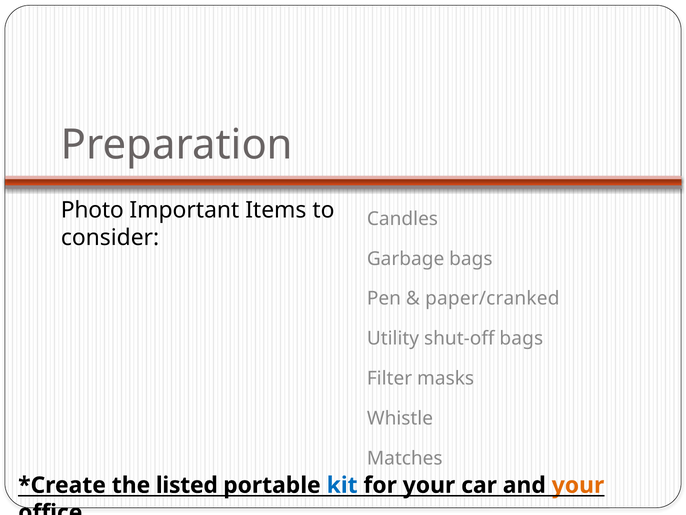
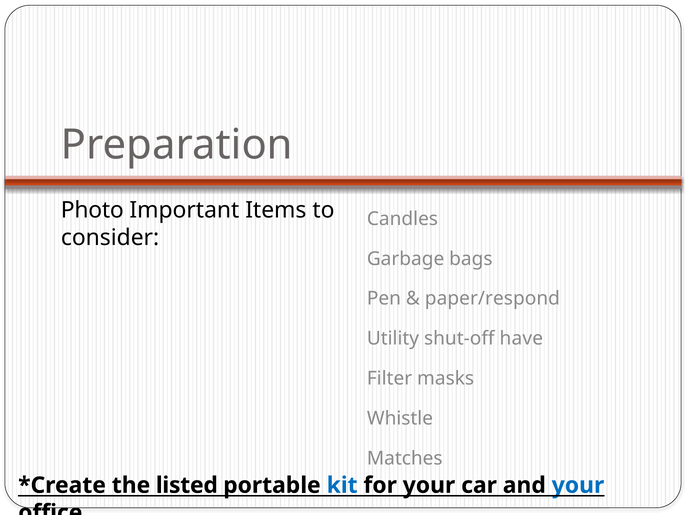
paper/cranked: paper/cranked -> paper/respond (492, 298)
shut-off bags: bags -> have (521, 338)
your colour: orange -> blue (578, 485)
